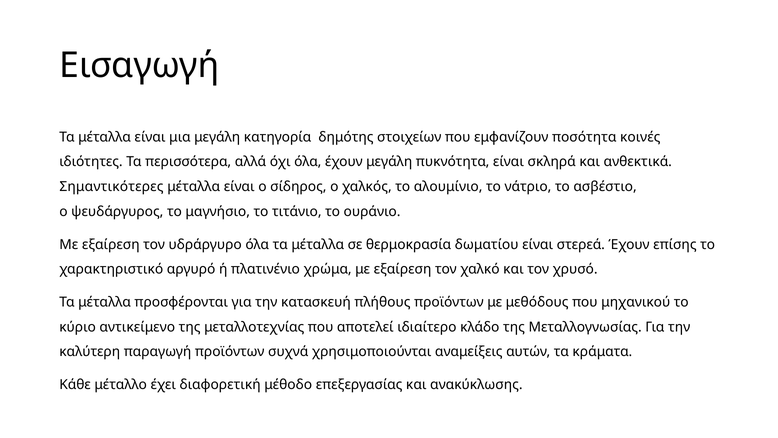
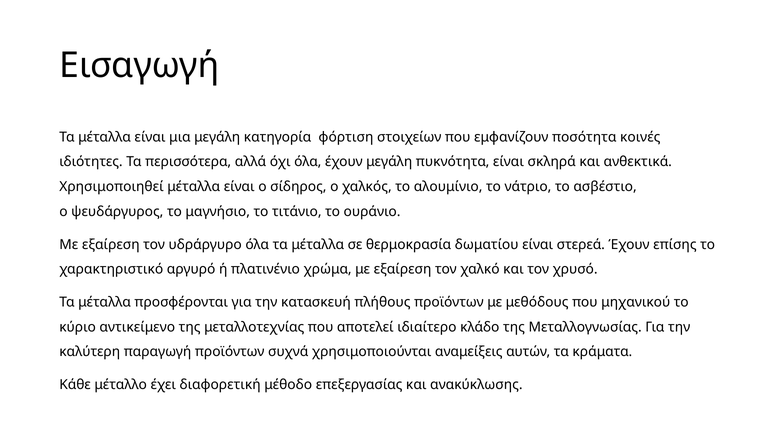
δημότης: δημότης -> φόρτιση (346, 137)
Σημαντικότερες: Σημαντικότερες -> Χρησιμοποιηθεί (112, 187)
